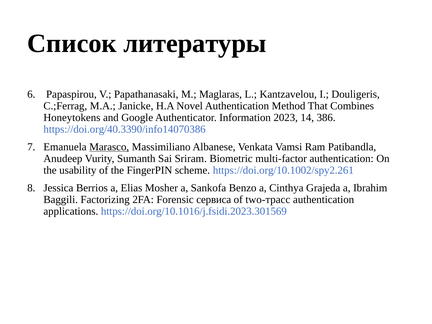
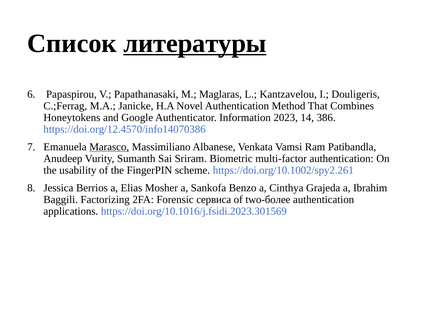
литературы underline: none -> present (195, 43)
https://doi.org/40.3390/info14070386: https://doi.org/40.3390/info14070386 -> https://doi.org/12.4570/info14070386 (125, 129)
two-трасс: two-трасс -> two-более (268, 200)
